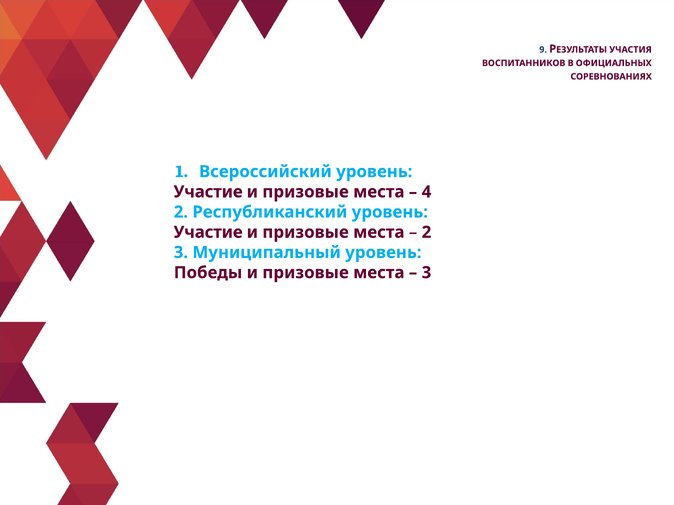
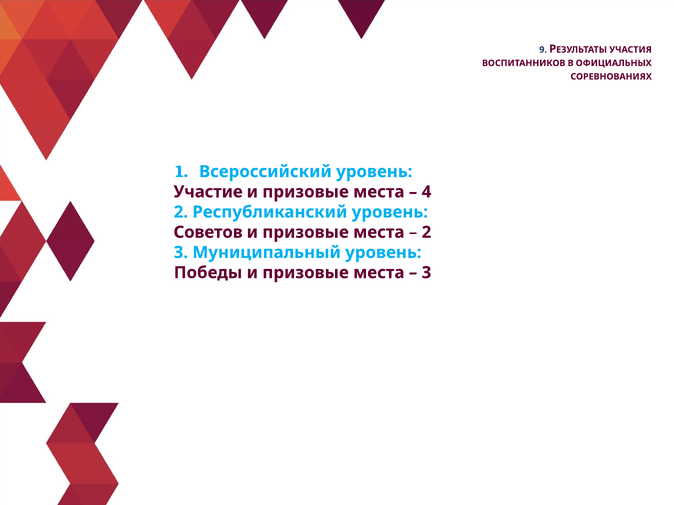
Участие: Участие -> Советов (208, 232)
